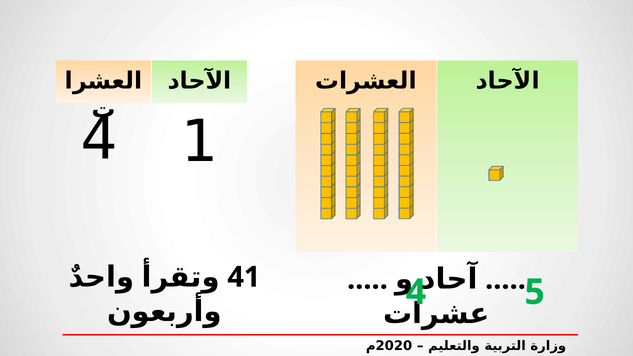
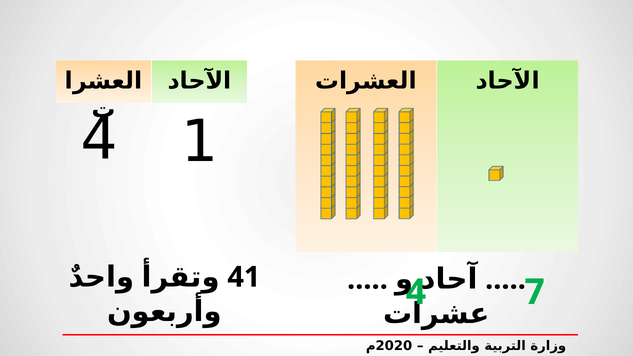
5: 5 -> 7 (535, 292)
